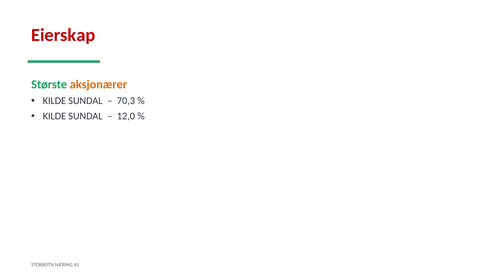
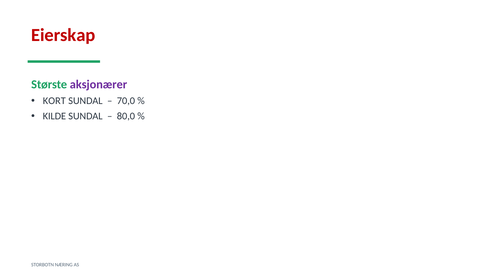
aksjonærer colour: orange -> purple (98, 85)
KILDE: KILDE -> KORT (54, 101)
70,3: 70,3 -> 70,0 (126, 101)
12,0: 12,0 -> 80,0 (126, 116)
